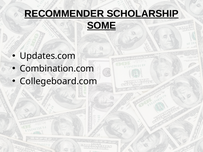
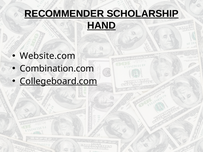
SOME: SOME -> HAND (101, 26)
Updates.com: Updates.com -> Website.com (48, 56)
Collegeboard.com underline: none -> present (58, 81)
